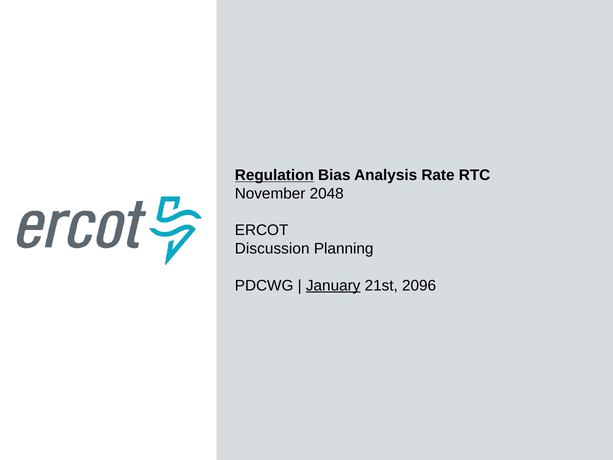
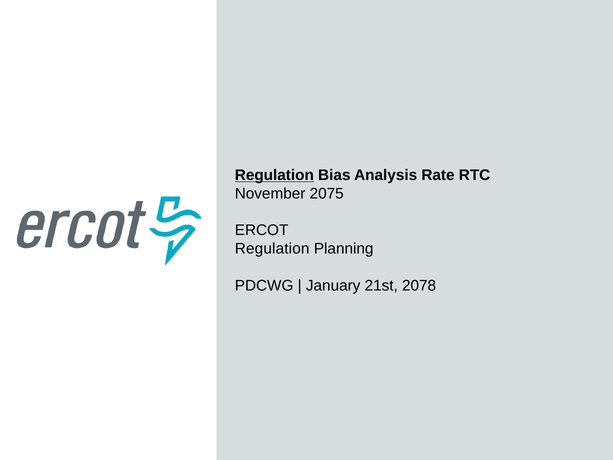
2048: 2048 -> 2075 (327, 193)
Discussion: Discussion -> Regulation (272, 249)
January underline: present -> none (333, 285)
2096: 2096 -> 2078 (419, 285)
